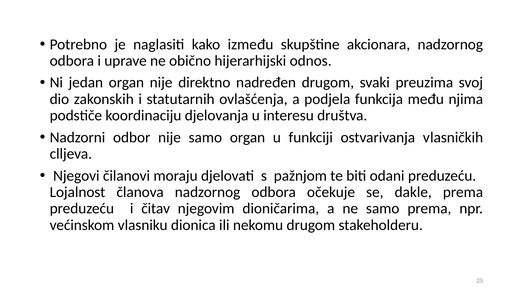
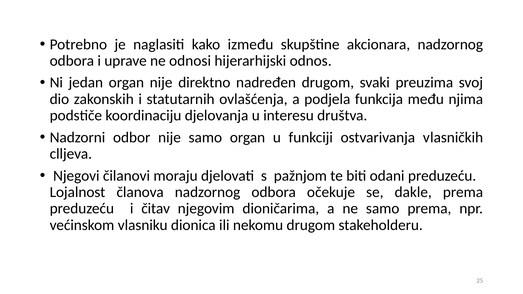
obično: obično -> odnosi (190, 61)
